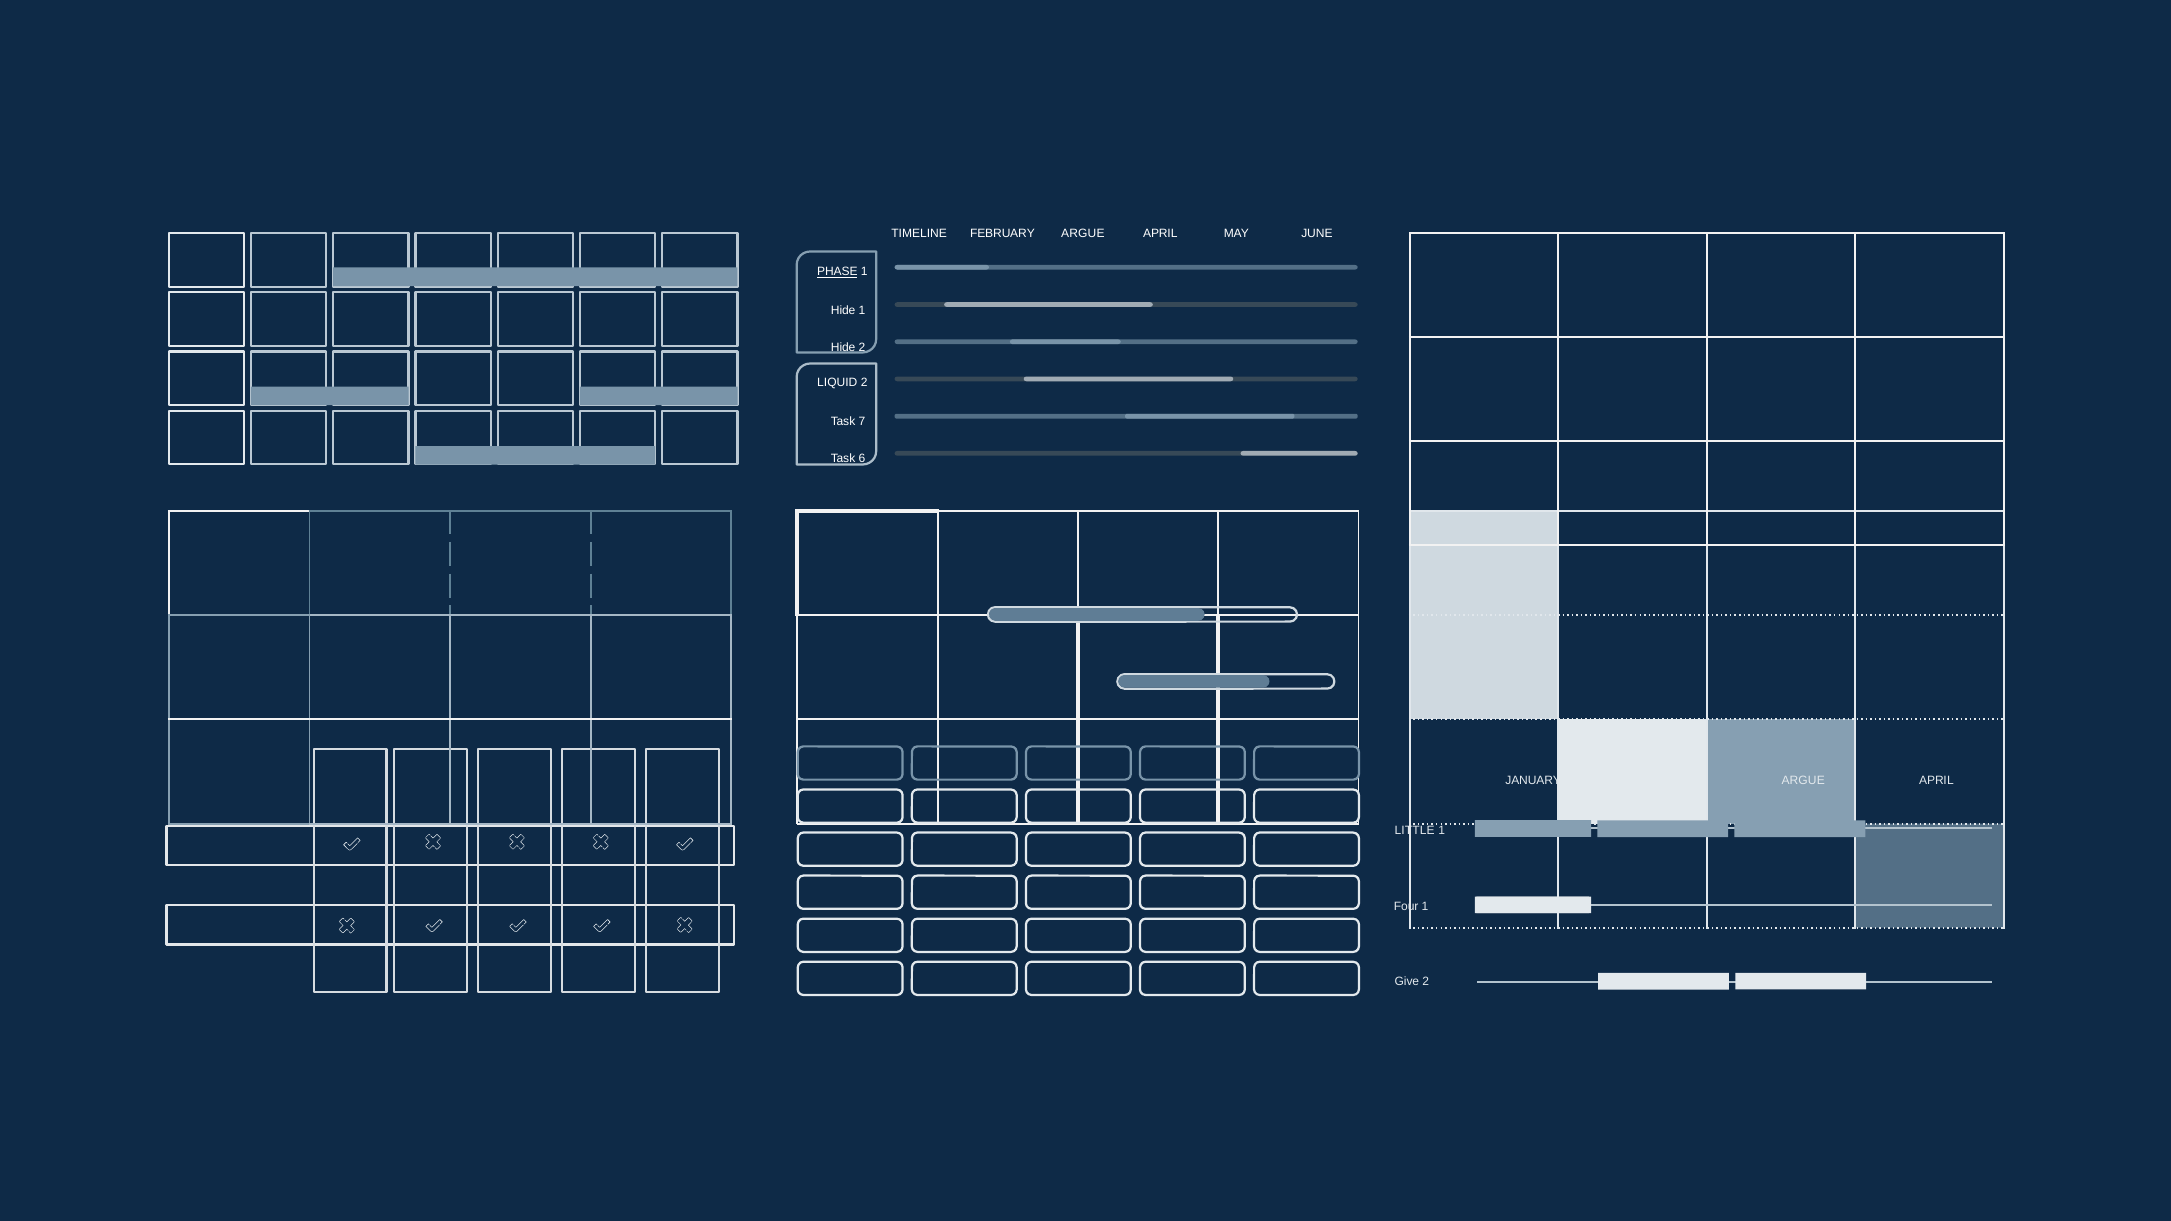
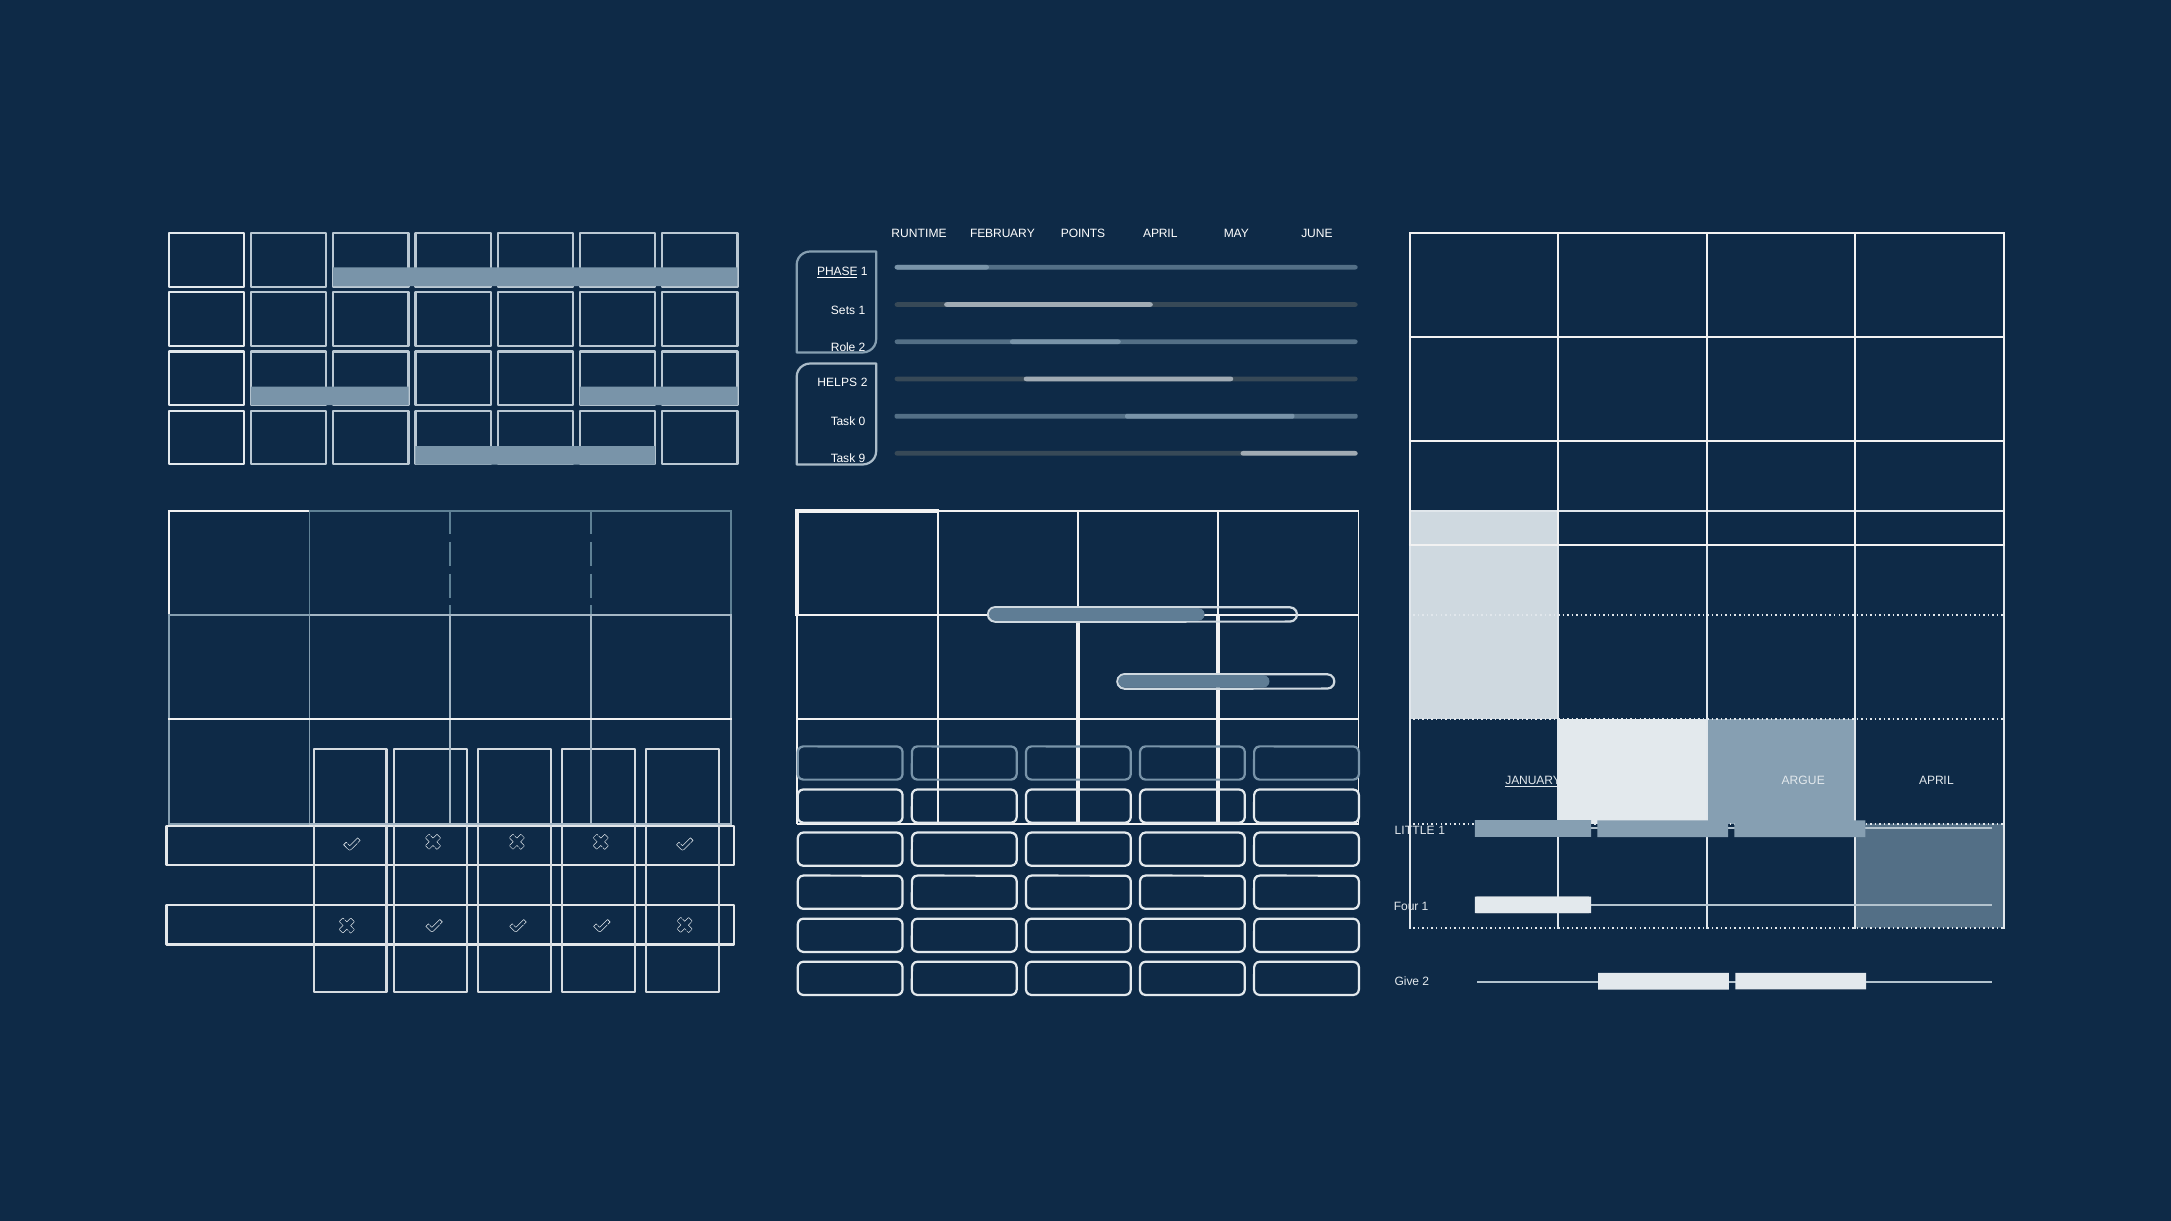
TIMELINE: TIMELINE -> RUNTIME (919, 234)
ARGUE: ARGUE -> POINTS (1083, 234)
Hide: Hide -> Sets (843, 310)
Hide: Hide -> Role (843, 347)
LIQUID: LIQUID -> HELPS (837, 382)
7: 7 -> 0 (862, 422)
6: 6 -> 9 (862, 459)
JANUARY underline: none -> present (1533, 781)
